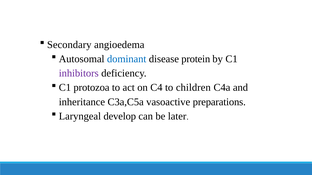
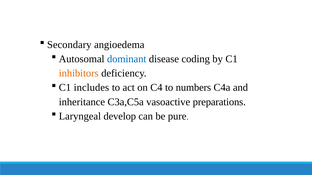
protein: protein -> coding (196, 59)
inhibitors colour: purple -> orange (79, 73)
protozoa: protozoa -> includes (91, 88)
children: children -> numbers (193, 88)
later: later -> pure (177, 117)
